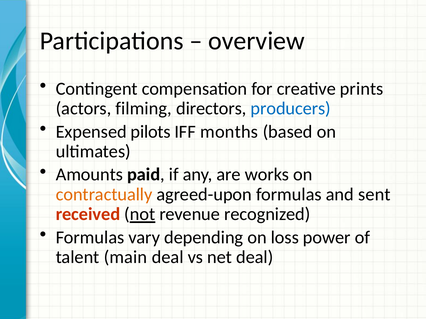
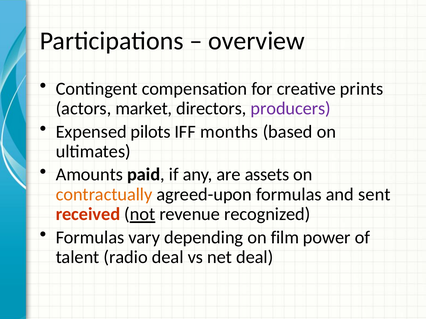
filming: filming -> market (144, 109)
producers colour: blue -> purple (291, 109)
works: works -> assets (267, 175)
loss: loss -> film (285, 238)
main: main -> radio (126, 258)
